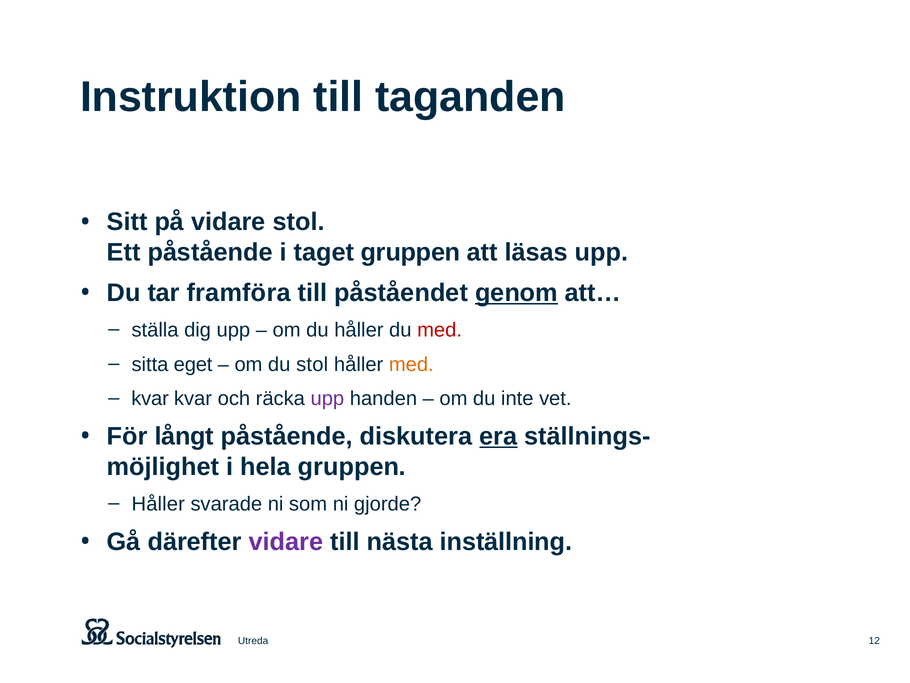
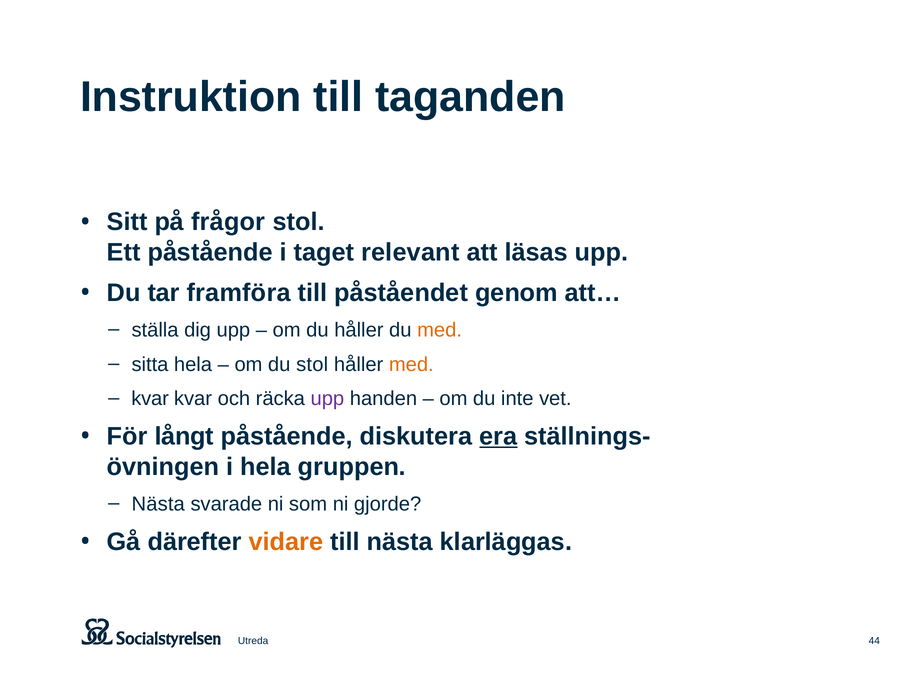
på vidare: vidare -> frågor (228, 222)
taget gruppen: gruppen -> relevant (410, 252)
genom underline: present -> none (516, 293)
med colour: red -> orange (440, 330)
sitta eget: eget -> hela (193, 364)
möjlighet: möjlighet -> övningen (163, 467)
Håller: Håller -> Nästa (158, 504)
vidare colour: purple -> orange (286, 541)
inställning: inställning -> klarläggas (506, 541)
12: 12 -> 44 (874, 641)
